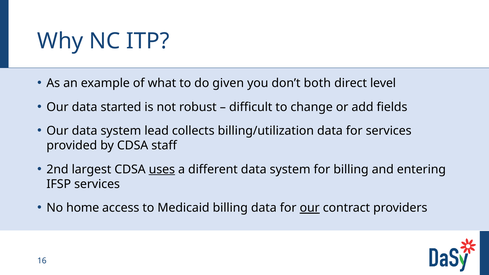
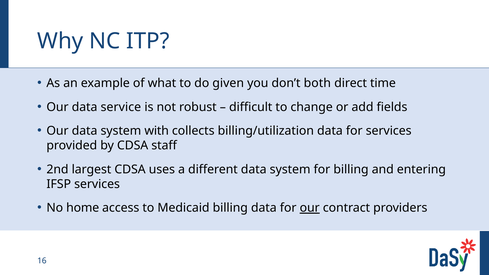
level: level -> time (383, 83)
started: started -> service (121, 107)
lead: lead -> with (157, 131)
uses underline: present -> none (162, 169)
